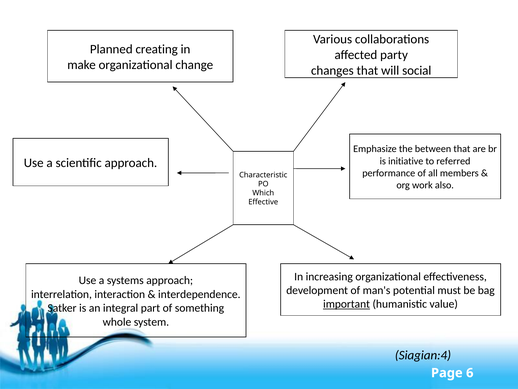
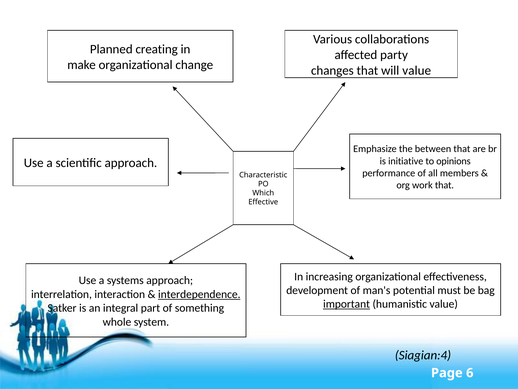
will social: social -> value (417, 70)
referred: referred -> opinions (453, 161)
work also: also -> that (444, 185)
interdependence underline: none -> present (199, 294)
